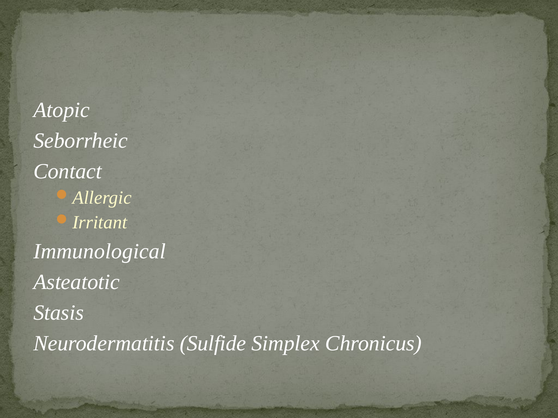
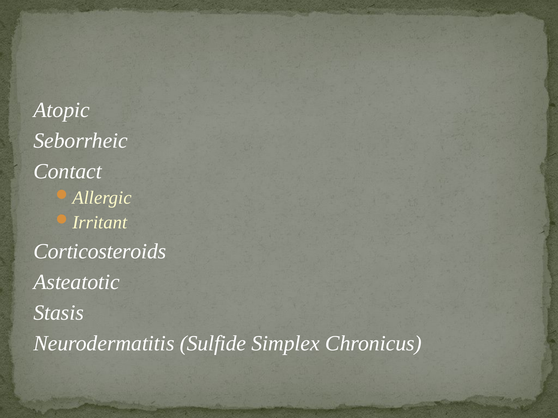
Immunological: Immunological -> Corticosteroids (100, 252)
